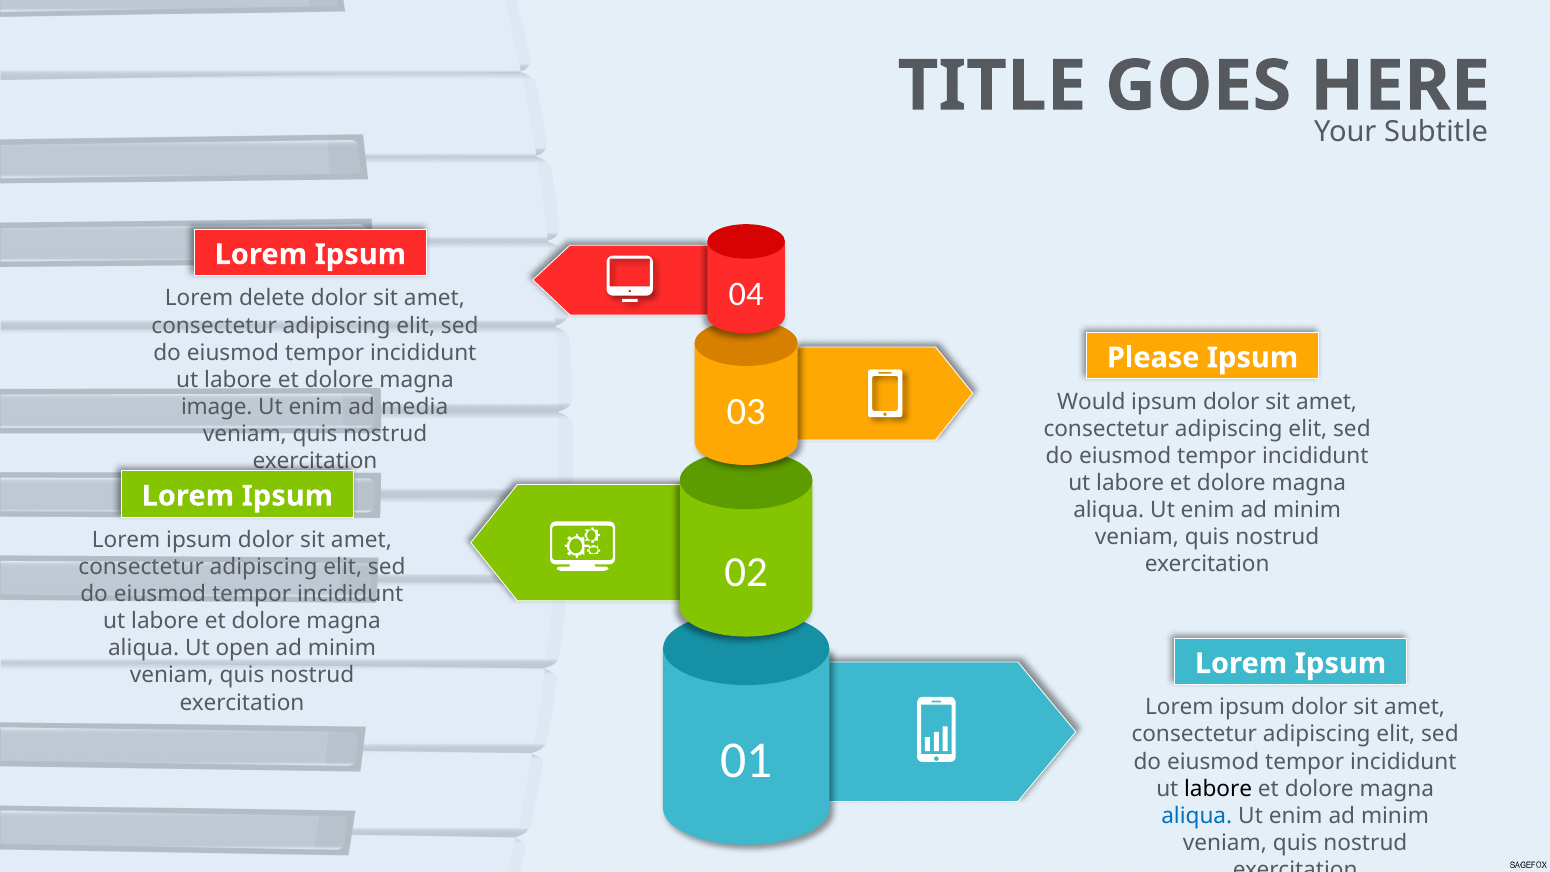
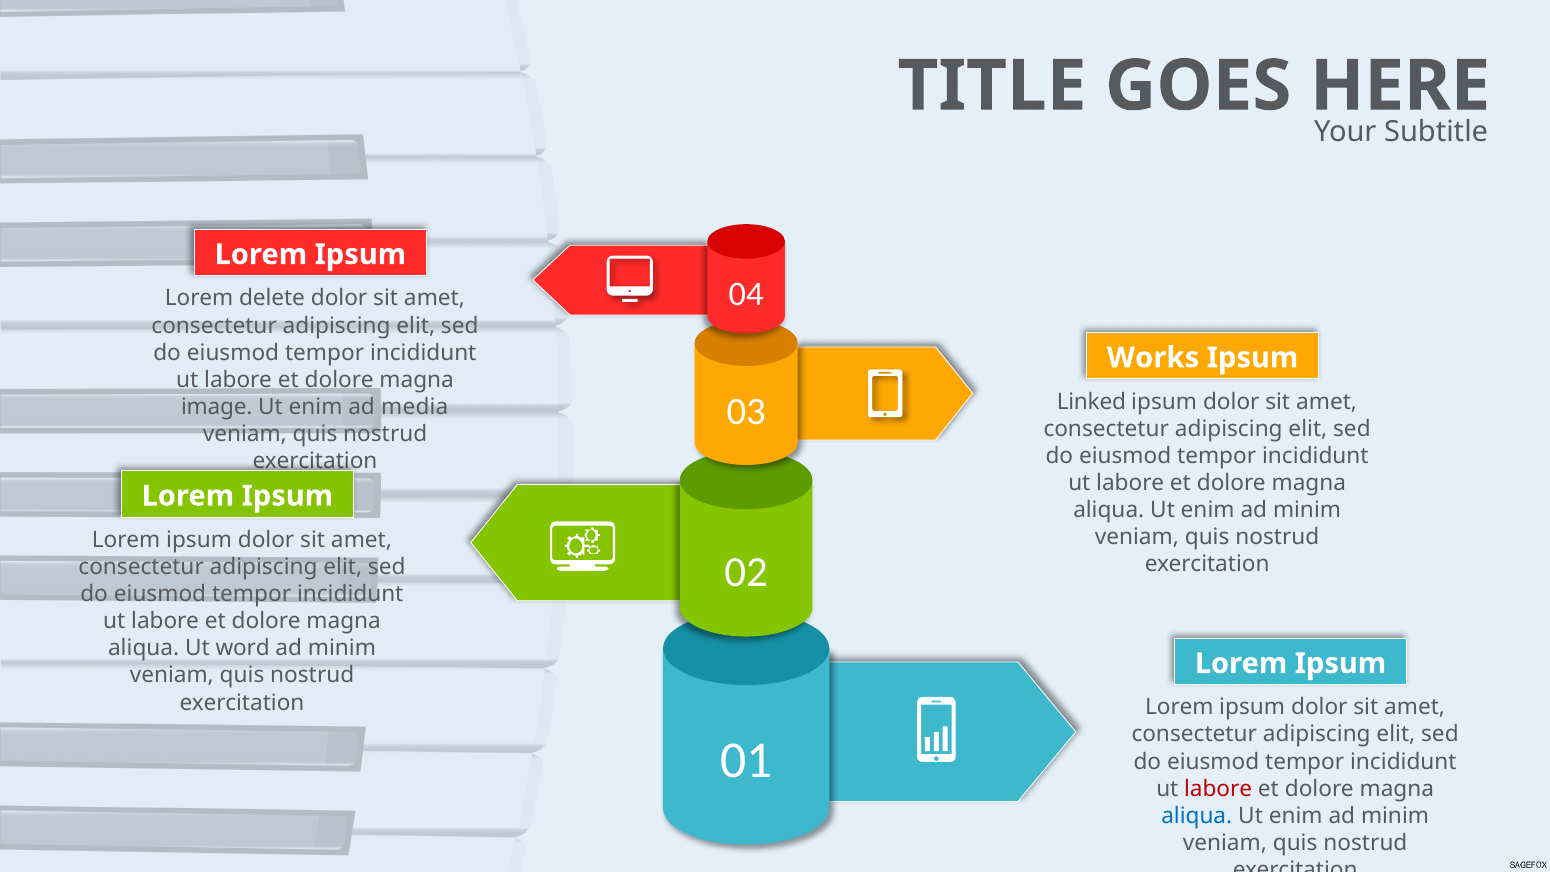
Please: Please -> Works (1153, 358)
Would: Would -> Linked (1091, 402)
open: open -> word (243, 648)
labore colour: black -> red (1218, 789)
